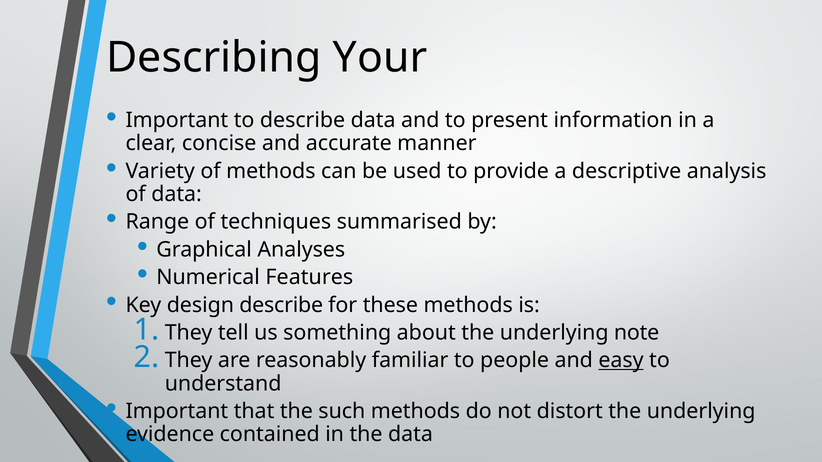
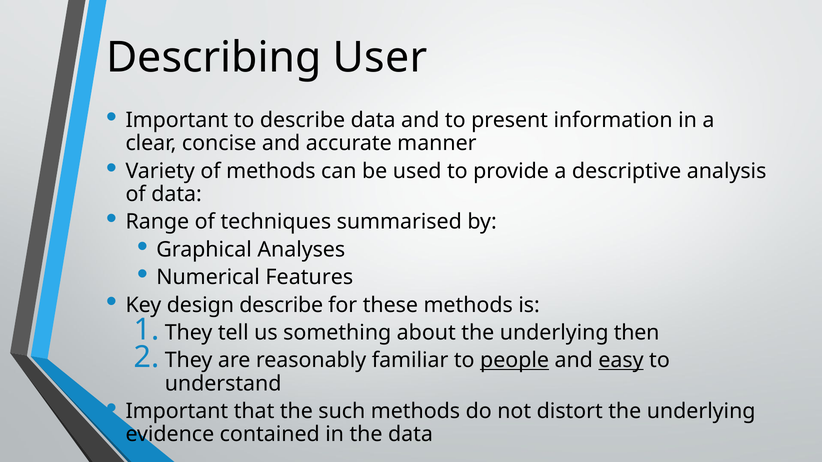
Your: Your -> User (380, 58)
note: note -> then (637, 333)
people underline: none -> present (515, 361)
